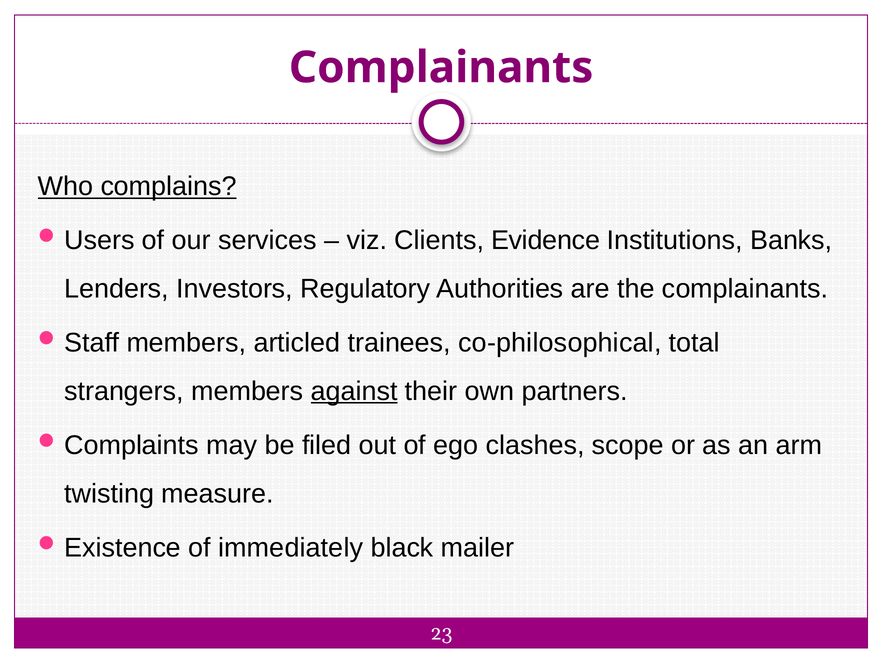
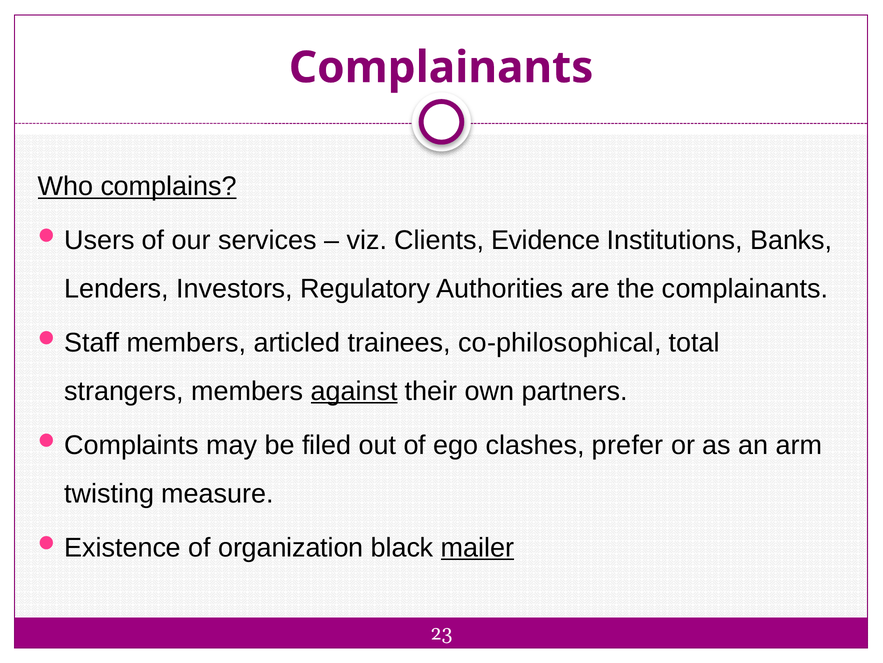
scope: scope -> prefer (628, 445)
immediately: immediately -> organization (291, 547)
mailer underline: none -> present (478, 547)
